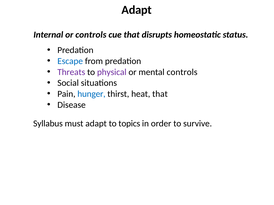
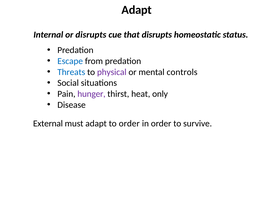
or controls: controls -> disrupts (91, 35)
Threats colour: purple -> blue (71, 72)
hunger colour: blue -> purple (91, 94)
heat that: that -> only (160, 94)
Syllabus: Syllabus -> External (48, 124)
to topics: topics -> order (129, 124)
